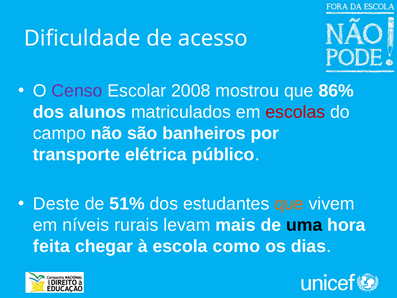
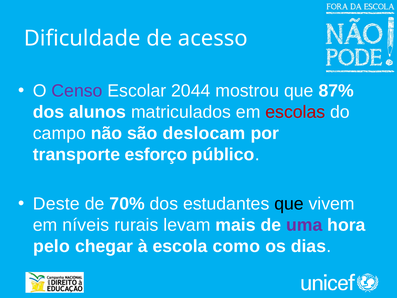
2008: 2008 -> 2044 (191, 91)
86%: 86% -> 87% (336, 91)
banheiros: banheiros -> deslocam (204, 133)
elétrica: elétrica -> esforço (156, 154)
51%: 51% -> 70% (127, 204)
que colour: orange -> black (289, 204)
uma colour: black -> purple (304, 225)
feita: feita -> pelo (51, 246)
